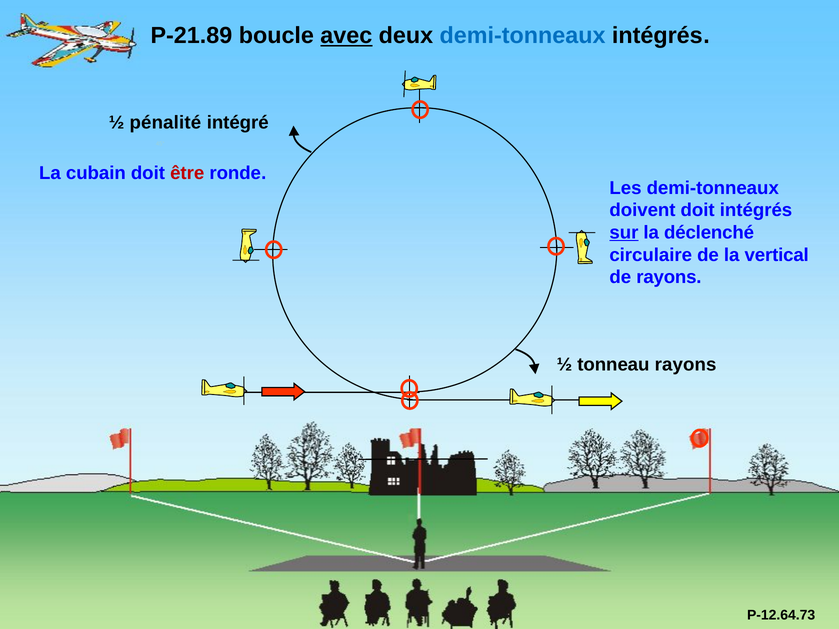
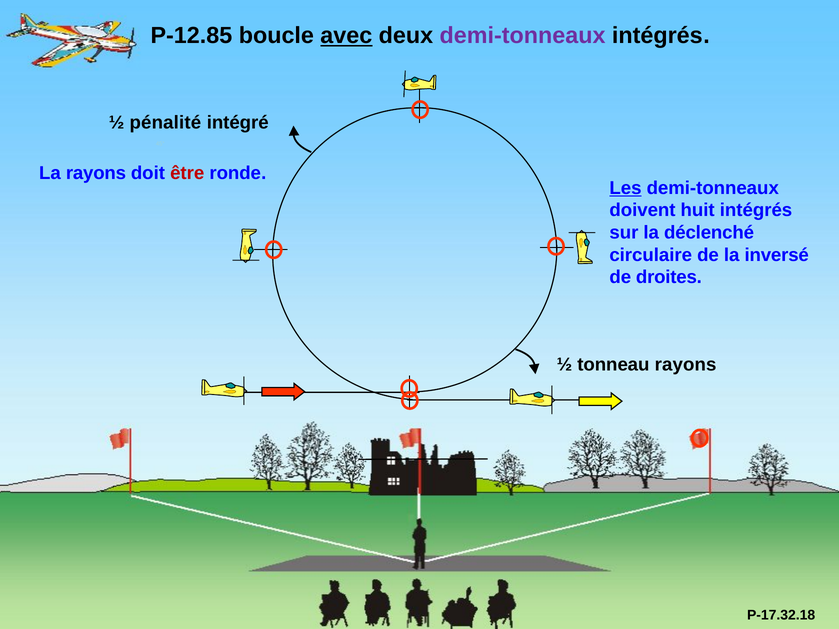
P-21.89: P-21.89 -> P-12.85 (191, 36)
demi-tonneaux colour: blue -> purple (523, 36)
La cubain: cubain -> rayons (96, 173)
Les underline: none -> present (626, 188)
doivent doit: doit -> huit (698, 210)
sur underline: present -> none (624, 233)
vertical: vertical -> inversé (777, 255)
de rayons: rayons -> droites (669, 277)
P-12.64.73: P-12.64.73 -> P-17.32.18 (781, 615)
